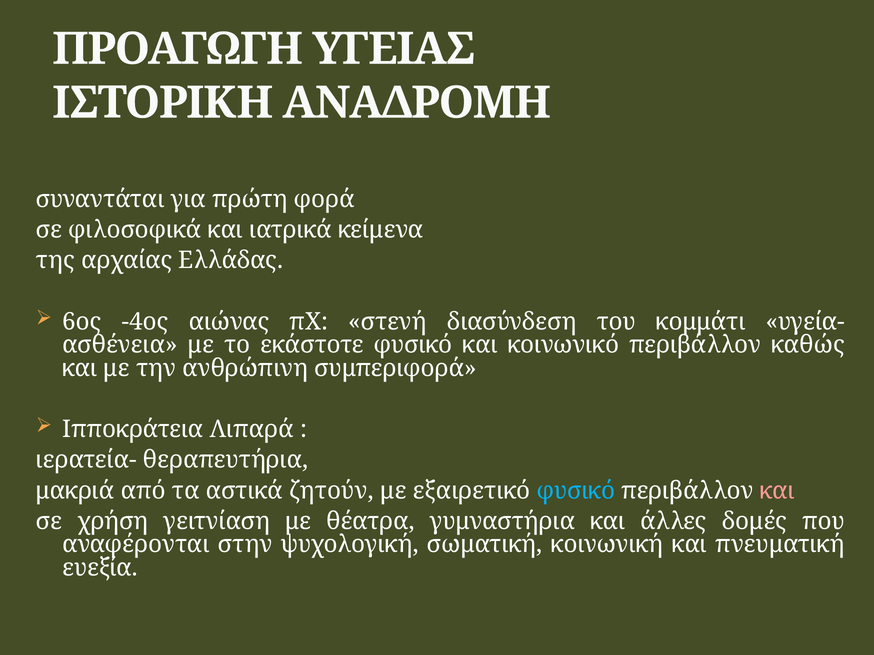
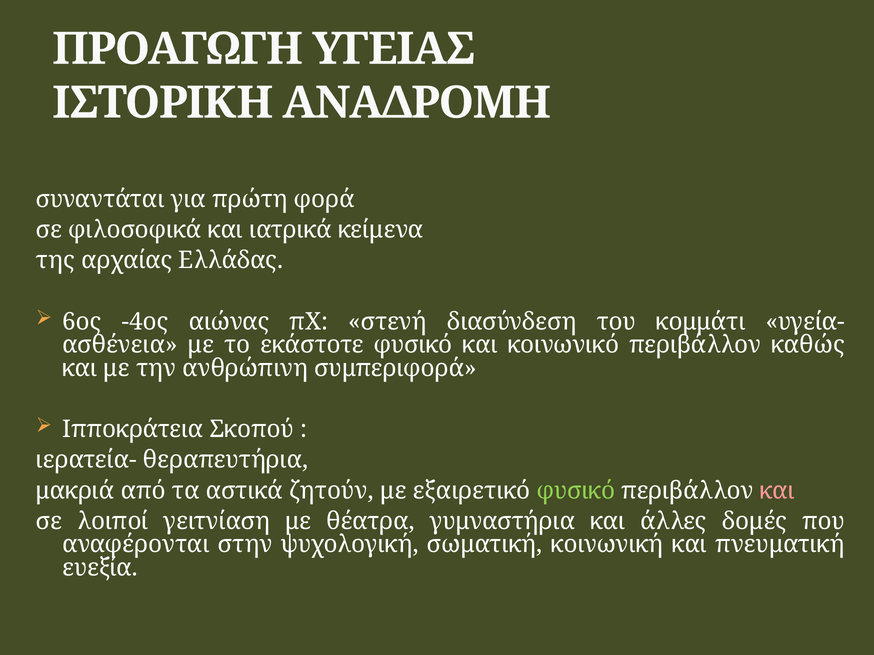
Λιπαρά: Λιπαρά -> Σκοπού (252, 430)
φυσικό colour: light blue -> light green (576, 491)
χρήση: χρήση -> λοιποί (113, 522)
